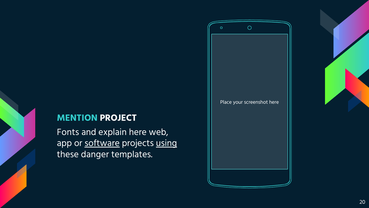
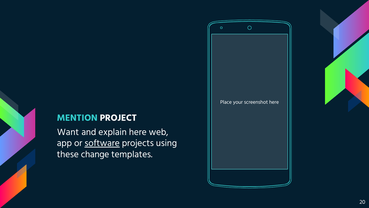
Fonts: Fonts -> Want (68, 132)
using underline: present -> none (166, 143)
danger: danger -> change (95, 154)
